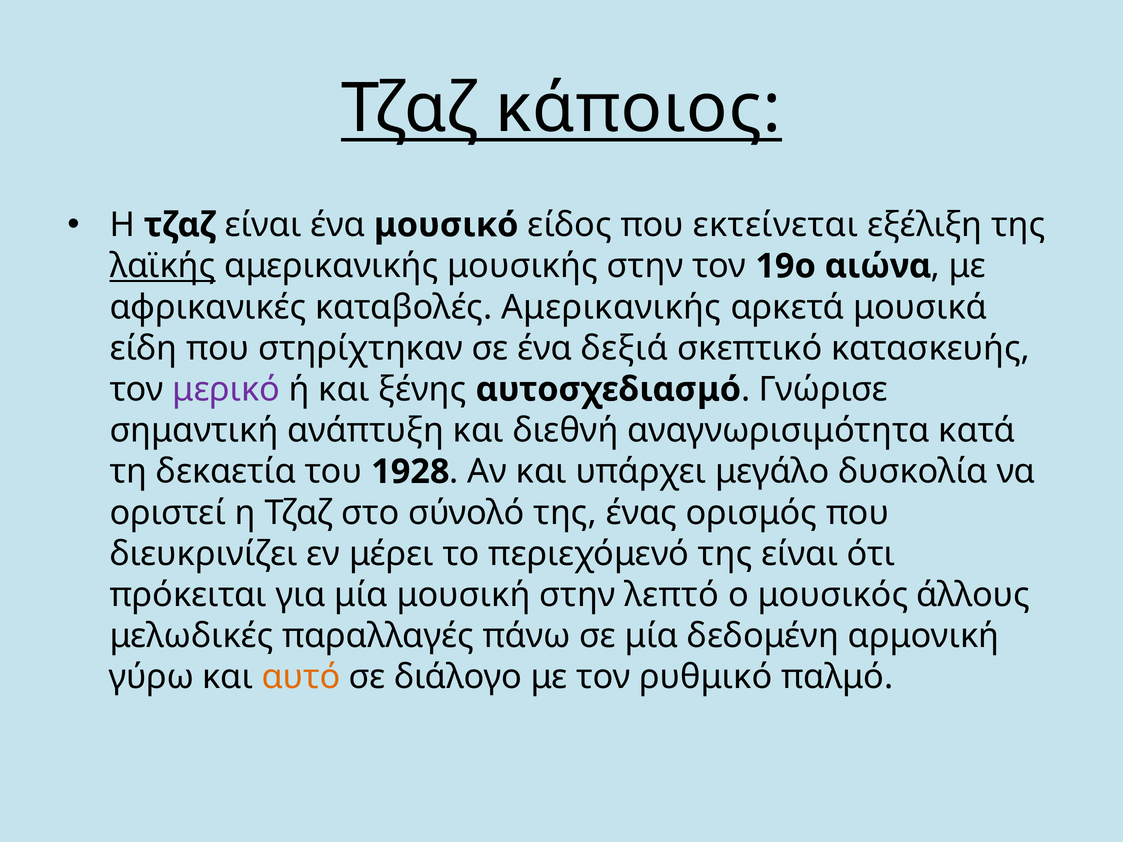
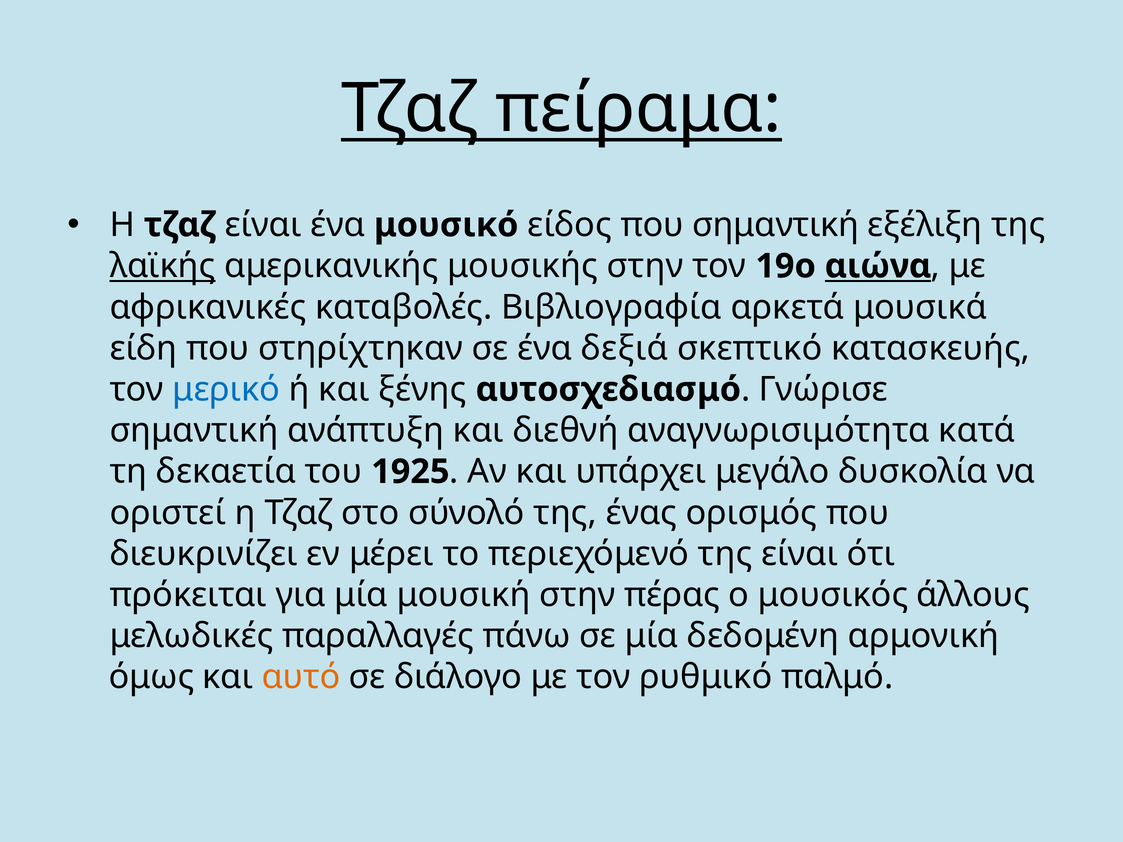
κάποιος: κάποιος -> πείραμα (638, 109)
που εκτείνεται: εκτείνεται -> σημαντική (776, 225)
αιώνα underline: none -> present (878, 266)
καταβολές Αμερικανικής: Αμερικανικής -> Βιβλιογραφία (611, 307)
μερικό colour: purple -> blue (226, 390)
1928: 1928 -> 1925 (410, 472)
λεπτό: λεπτό -> πέρας (672, 595)
γύρω: γύρω -> όμως (152, 677)
